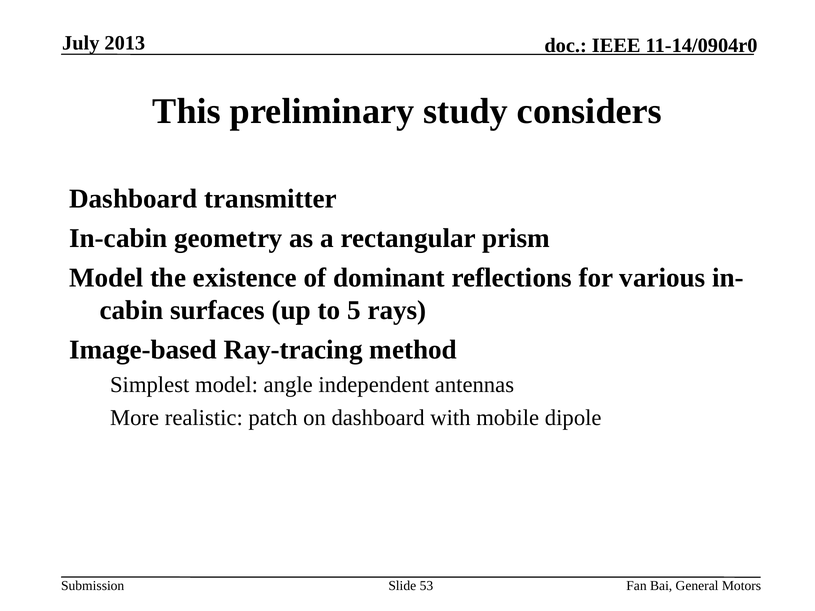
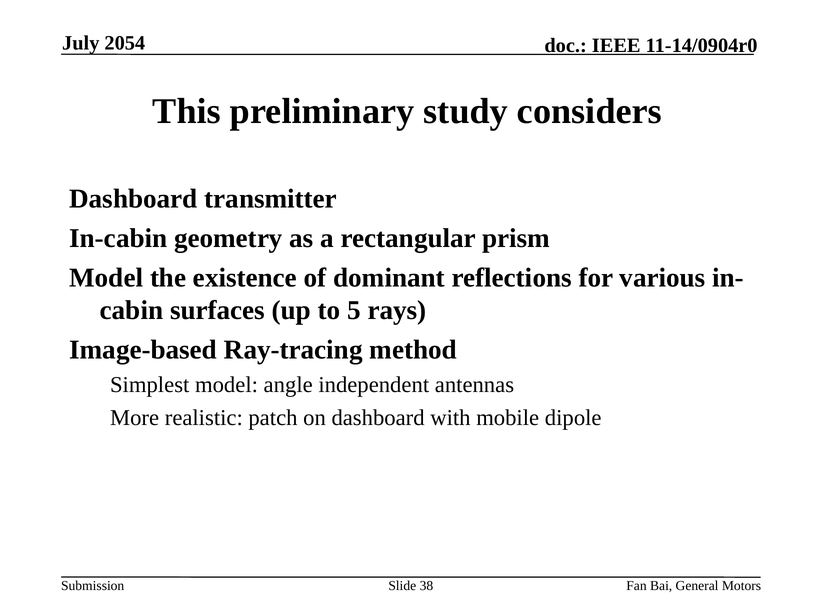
2013: 2013 -> 2054 (125, 43)
53: 53 -> 38 (426, 586)
